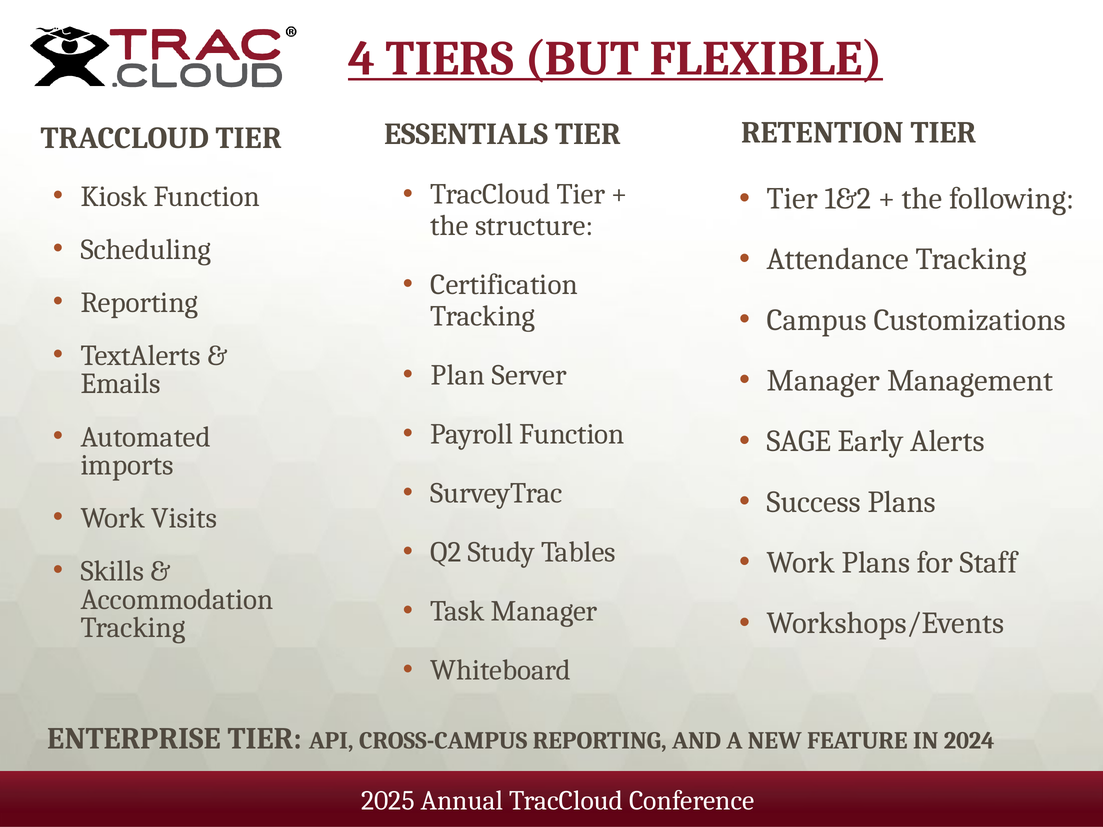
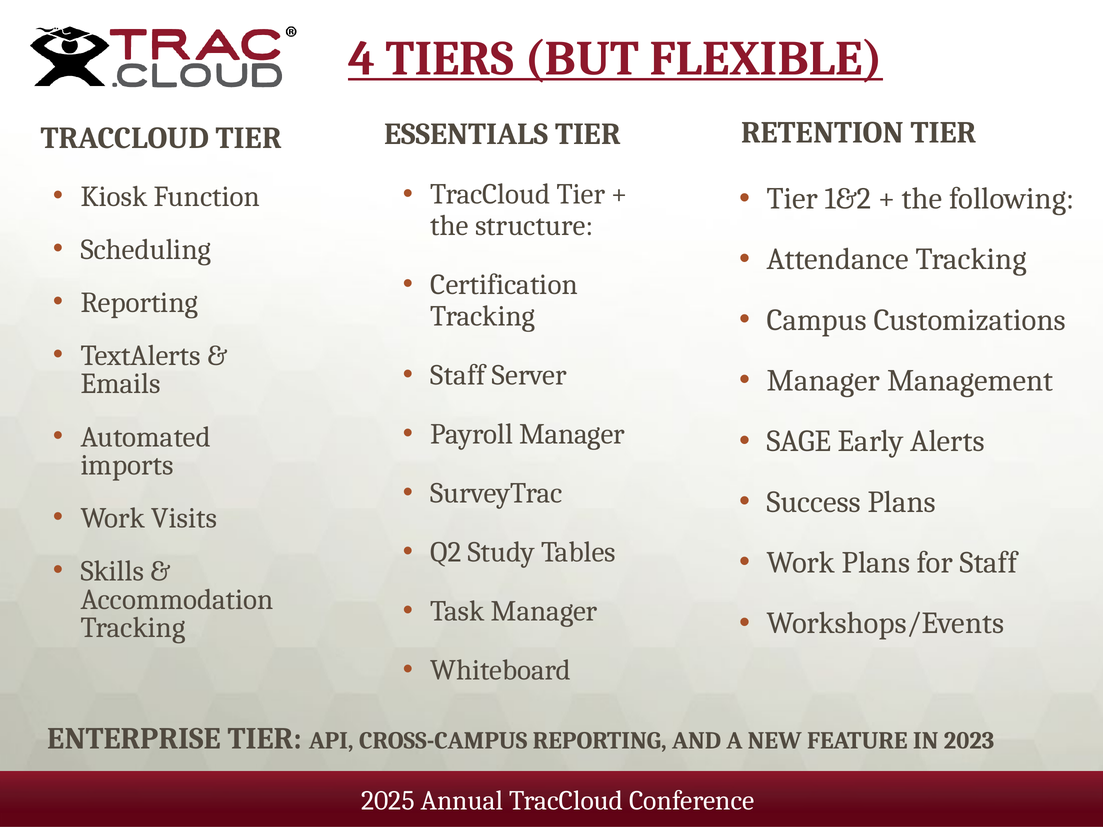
Plan: Plan -> Staff (458, 375)
Payroll Function: Function -> Manager (572, 434)
2024: 2024 -> 2023 (969, 741)
